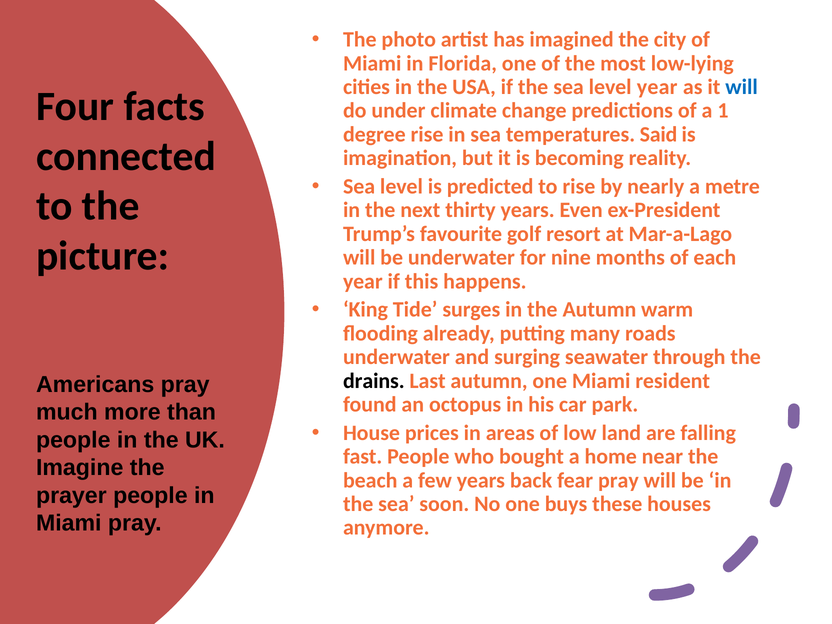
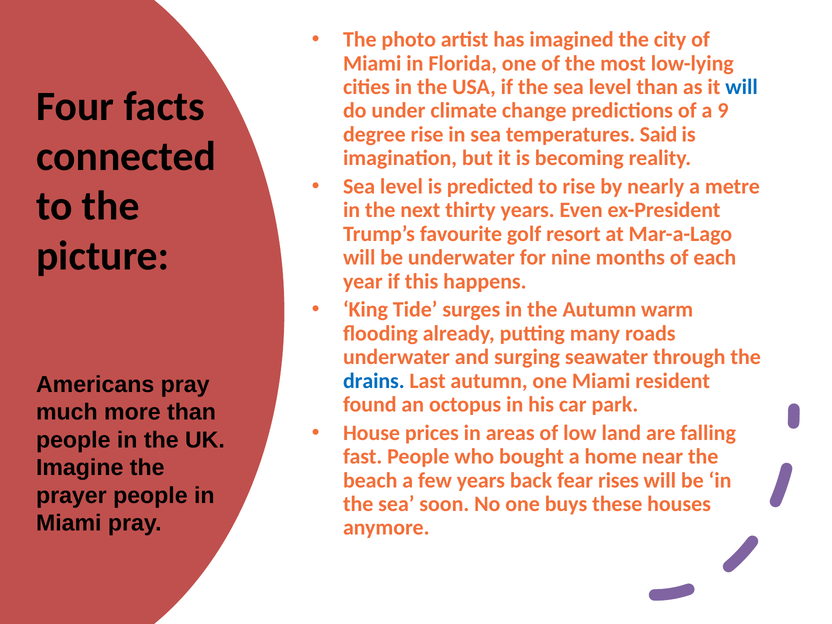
level year: year -> than (657, 87)
1: 1 -> 9 (723, 111)
drains colour: black -> blue (374, 381)
fear pray: pray -> rises (619, 480)
